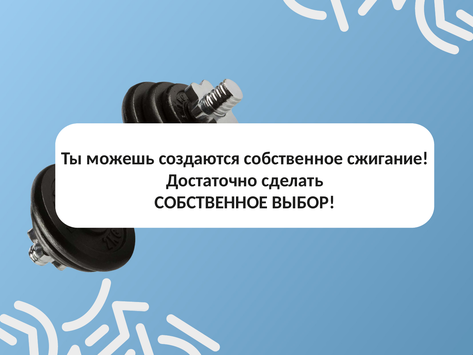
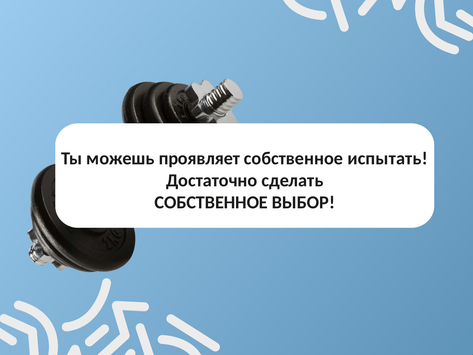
создаются: создаются -> проявляет (199, 158)
сжигание: сжигание -> испытать (388, 158)
